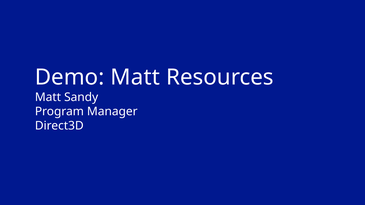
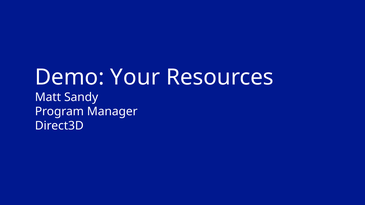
Demo Matt: Matt -> Your (135, 77)
